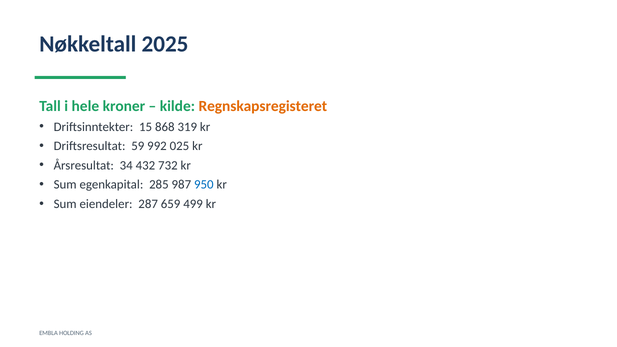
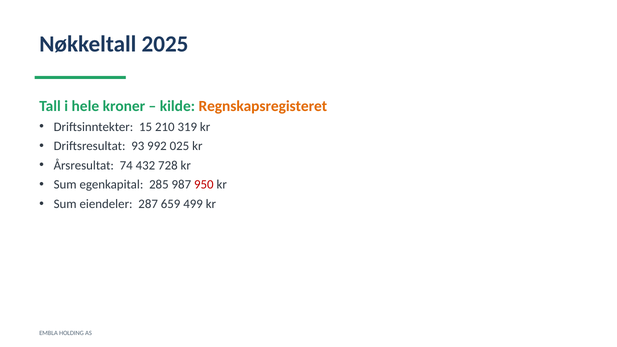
868: 868 -> 210 (165, 127)
59: 59 -> 93 (138, 146)
34: 34 -> 74 (126, 165)
732: 732 -> 728 (168, 165)
950 colour: blue -> red (204, 185)
